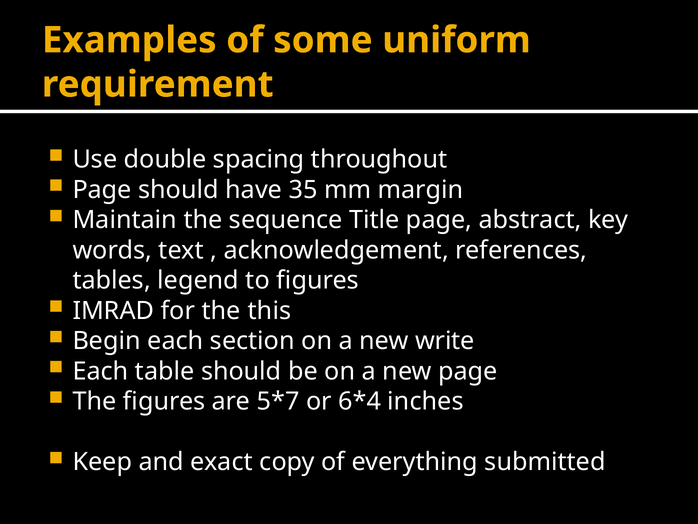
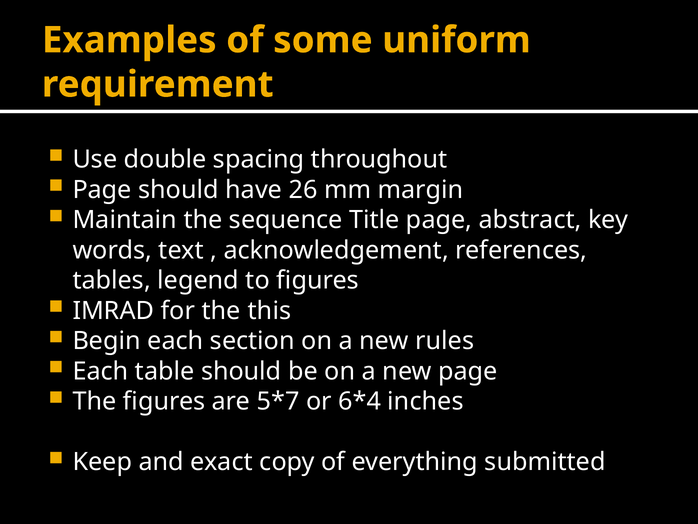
35: 35 -> 26 (303, 190)
write: write -> rules (445, 341)
